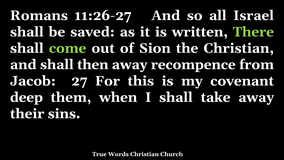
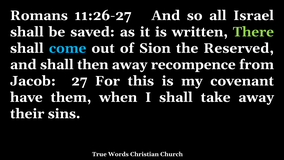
come colour: light green -> light blue (68, 48)
the Christian: Christian -> Reserved (239, 48)
deep: deep -> have (26, 97)
